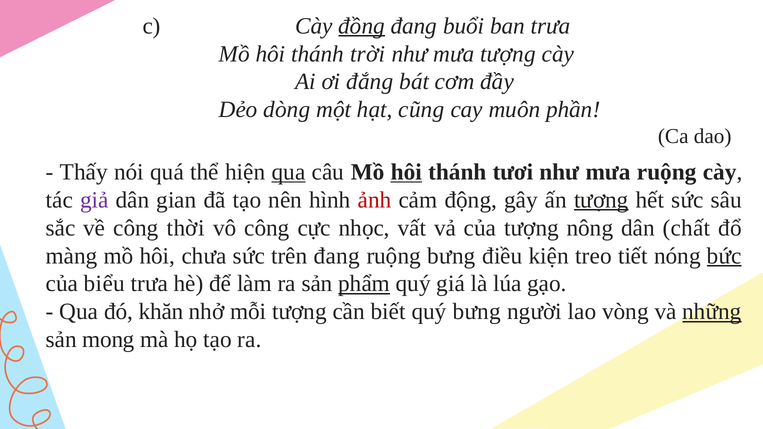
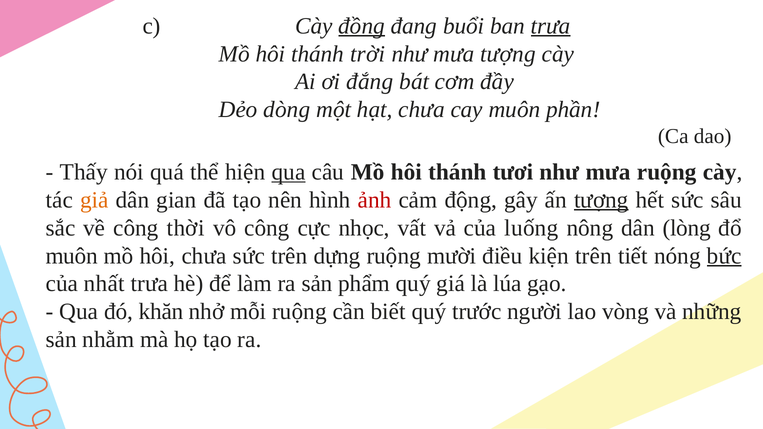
trưa underline: none -> present (551, 26)
hạt cũng: cũng -> chưa (422, 110)
hôi underline: present -> none (406, 172)
giả colour: purple -> orange (94, 200)
của tượng: tượng -> luống (531, 228)
chất: chất -> lòng (687, 228)
màng: màng -> muôn (72, 256)
trên đang: đang -> dựng (337, 256)
ruộng bưng: bưng -> mười (452, 256)
kiện treo: treo -> trên (593, 256)
biểu: biểu -> nhất (104, 284)
phẩm underline: present -> none (364, 284)
mỗi tượng: tượng -> ruộng (299, 312)
quý bưng: bưng -> trước (477, 312)
những underline: present -> none (712, 312)
mong: mong -> nhằm (108, 340)
